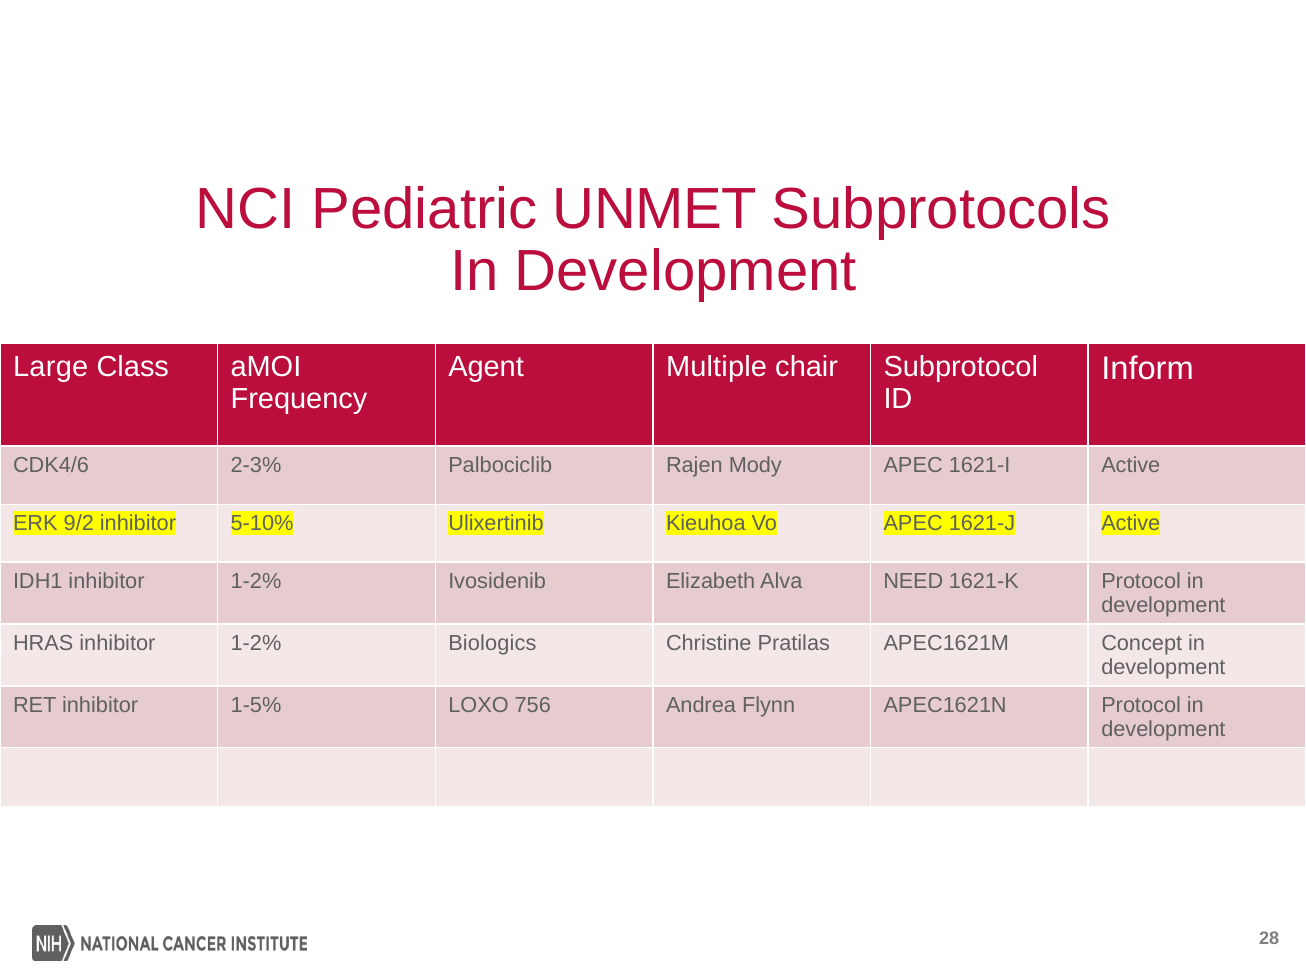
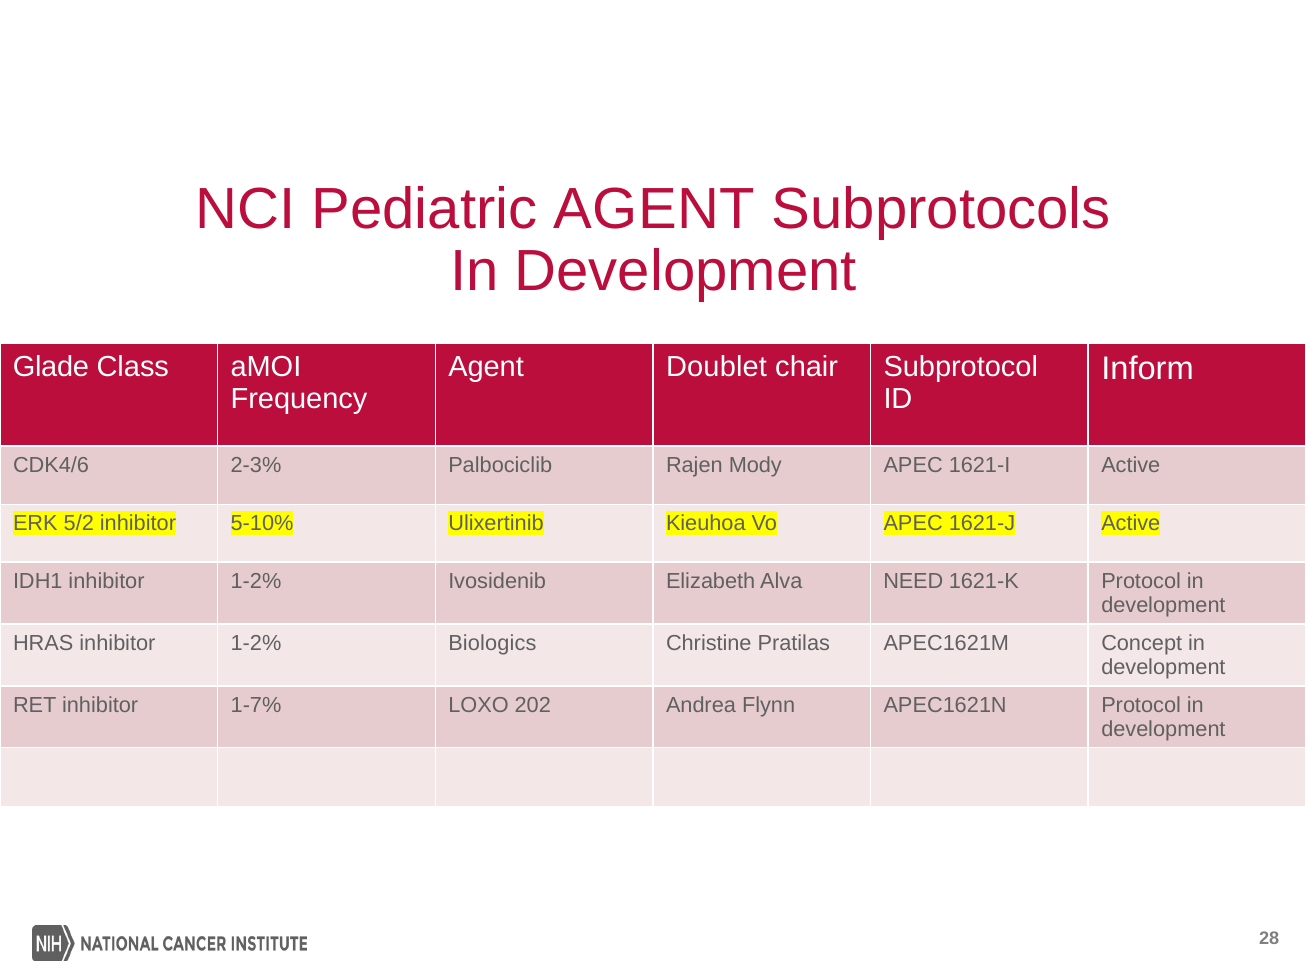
Pediatric UNMET: UNMET -> AGENT (654, 209)
Large: Large -> Glade (51, 367)
Multiple: Multiple -> Doublet (717, 367)
9/2: 9/2 -> 5/2 (79, 524)
1-5%: 1-5% -> 1-7% (256, 705)
756: 756 -> 202 (533, 705)
